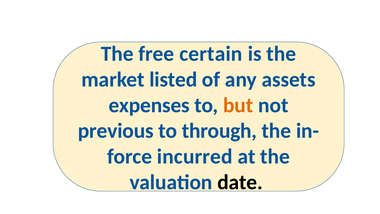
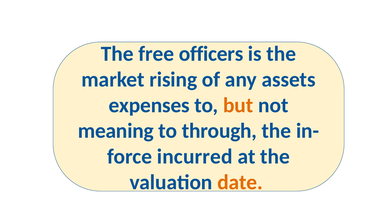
certain: certain -> officers (211, 54)
listed: listed -> rising (173, 79)
previous: previous -> meaning (116, 131)
date colour: black -> orange (240, 182)
